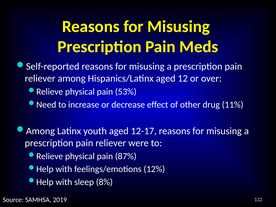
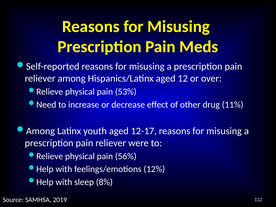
87%: 87% -> 56% (126, 156)
